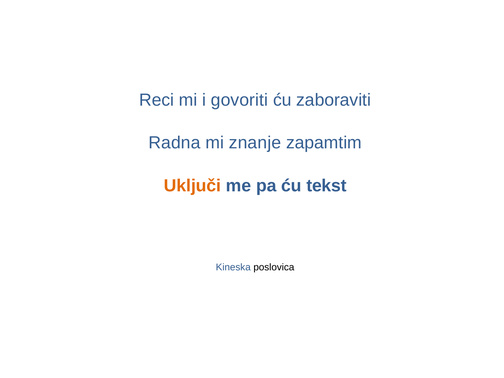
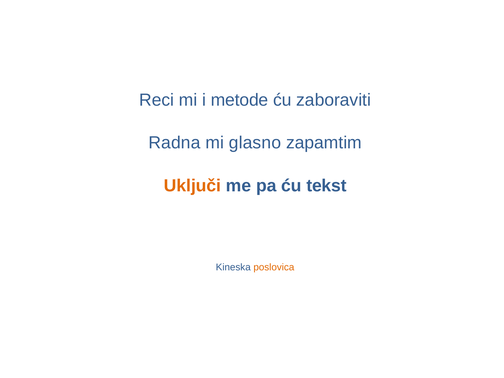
govoriti: govoriti -> metode (240, 100)
znanje: znanje -> glasno (255, 143)
poslovica colour: black -> orange (274, 267)
